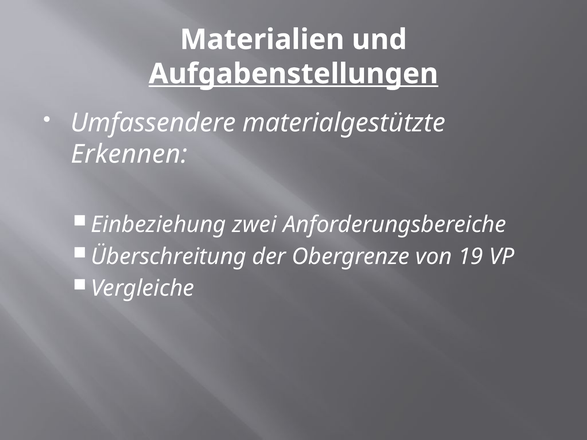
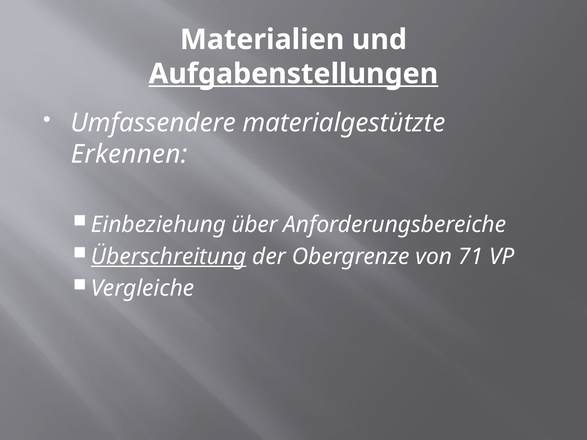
zwei: zwei -> über (255, 225)
Überschreitung underline: none -> present (169, 257)
19: 19 -> 71 (471, 257)
